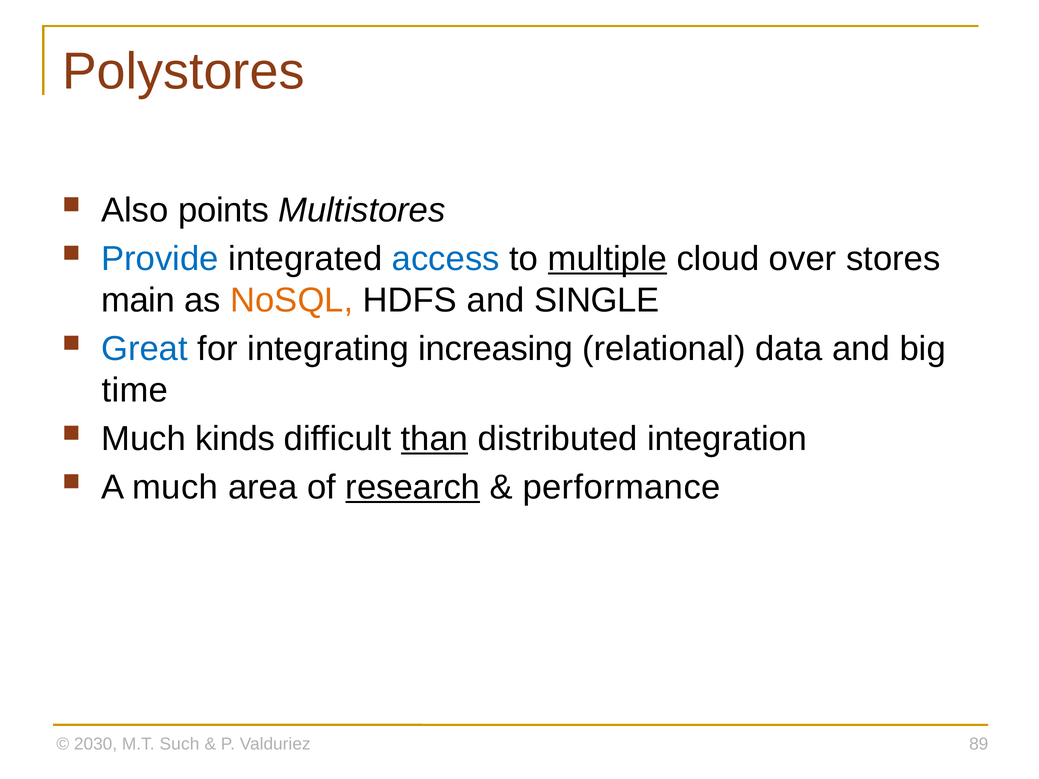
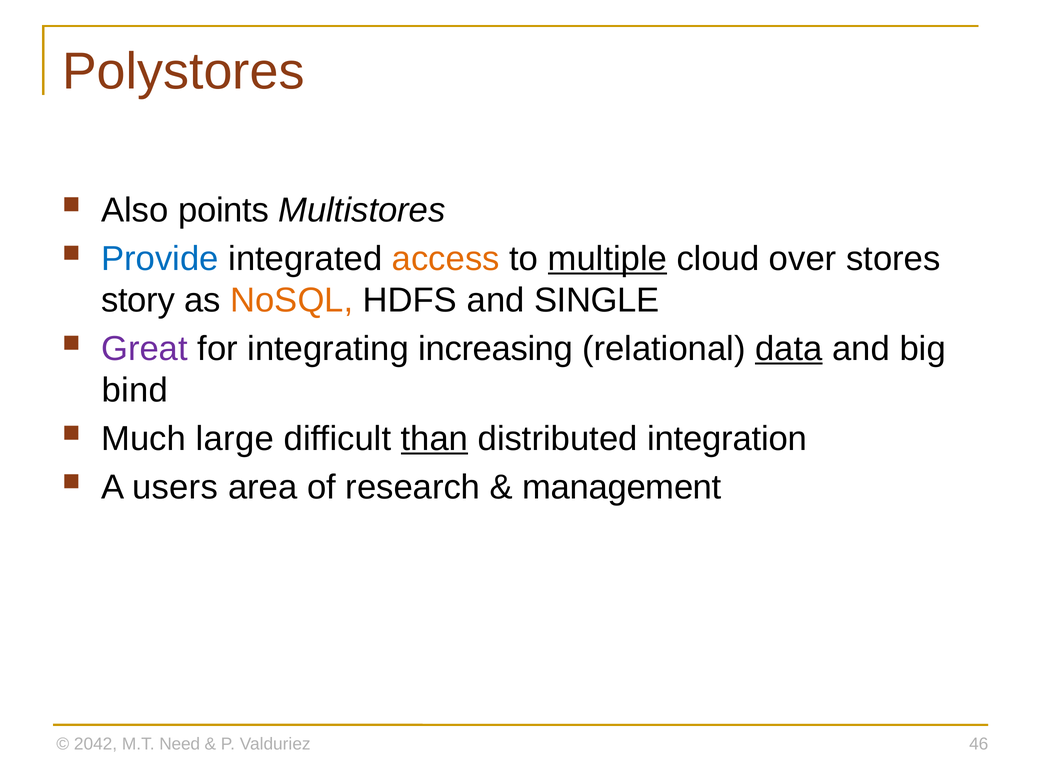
access colour: blue -> orange (446, 259)
main: main -> story (138, 300)
Great colour: blue -> purple (145, 349)
data underline: none -> present (789, 349)
time: time -> bind (135, 390)
kinds: kinds -> large (235, 439)
A much: much -> users (175, 487)
research underline: present -> none (413, 487)
performance: performance -> management (622, 487)
2030: 2030 -> 2042 (96, 744)
Such: Such -> Need (180, 744)
89: 89 -> 46 (979, 744)
